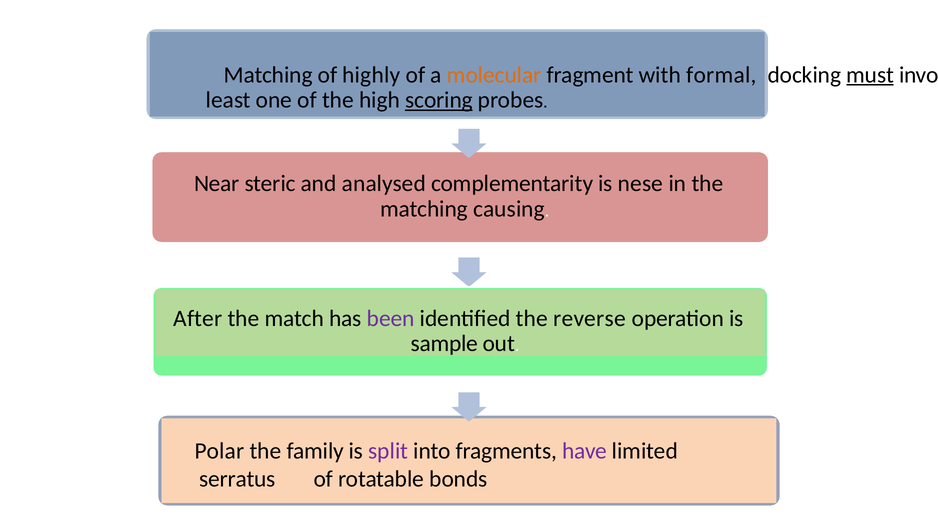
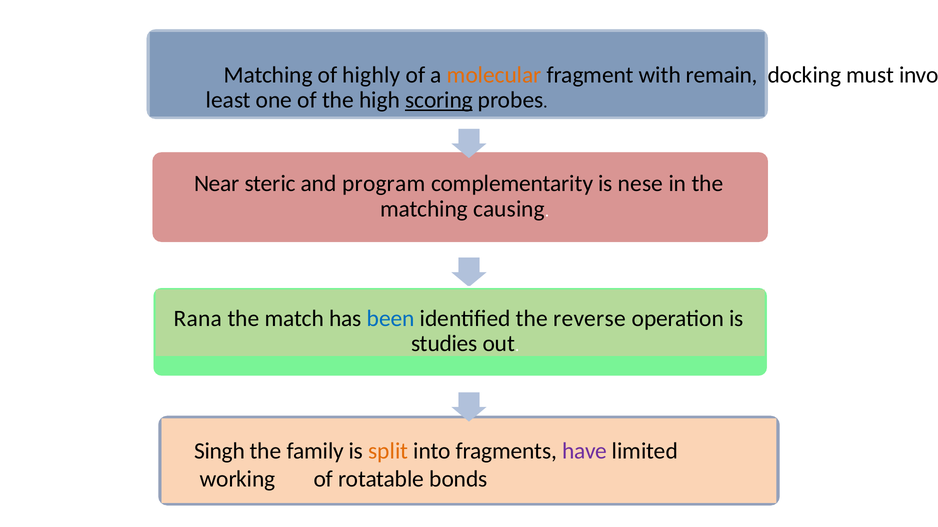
formal: formal -> remain (722, 75)
must underline: present -> none (870, 75)
analysed: analysed -> program (384, 184)
After: After -> Rana (198, 319)
been colour: purple -> blue (391, 319)
sample: sample -> studies (444, 344)
Polar: Polar -> Singh (220, 452)
split colour: purple -> orange (388, 452)
serratus: serratus -> working (238, 480)
